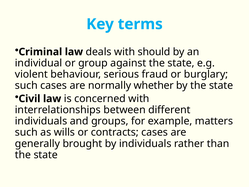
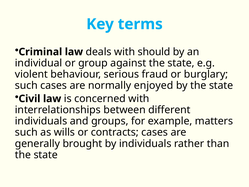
whether: whether -> enjoyed (154, 85)
